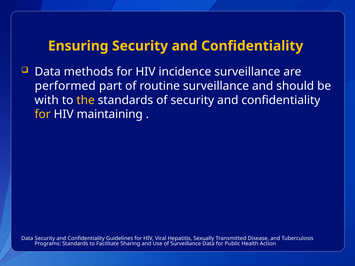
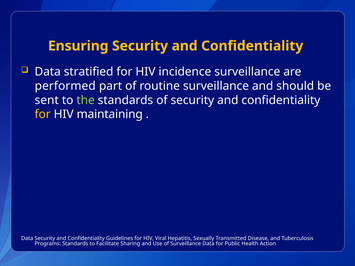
methods: methods -> stratified (89, 72)
with: with -> sent (47, 100)
the colour: yellow -> light green (86, 100)
